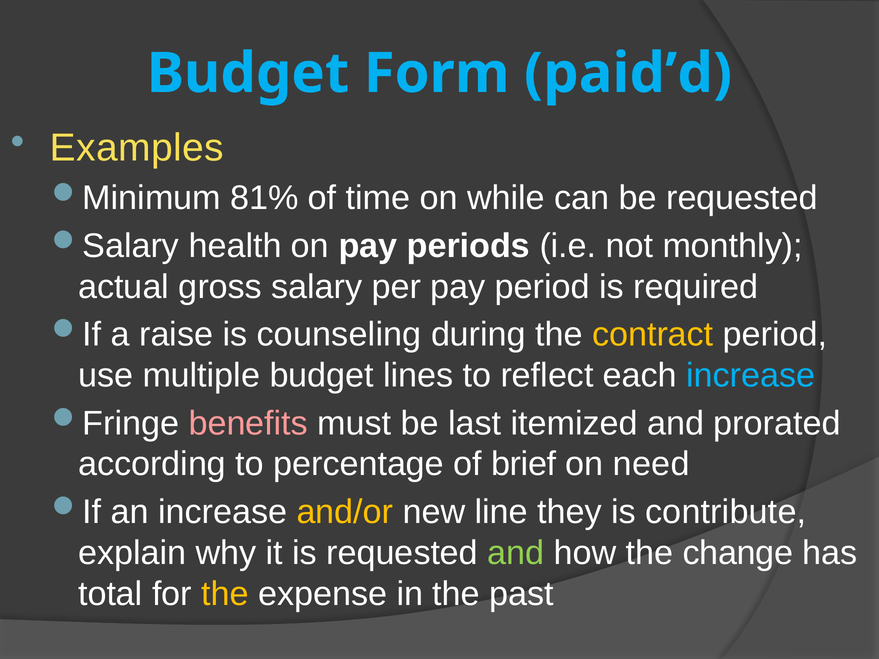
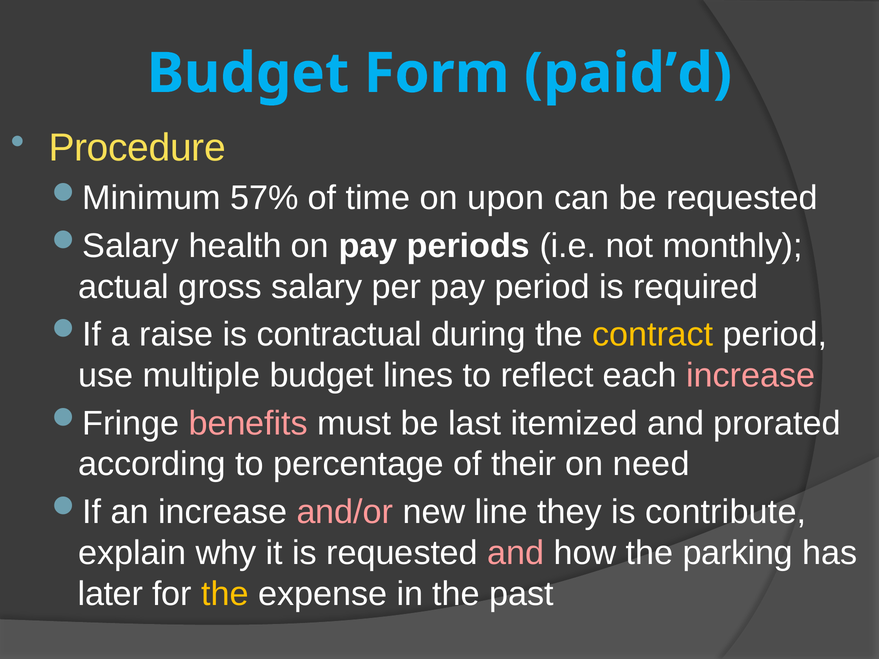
Examples: Examples -> Procedure (137, 148)
81%: 81% -> 57% (264, 198)
while: while -> upon (506, 198)
counseling: counseling -> contractual (339, 335)
increase colour: light blue -> pink (751, 376)
brief: brief -> their (524, 464)
and/or colour: yellow -> pink (345, 512)
and colour: light green -> pink (516, 553)
change: change -> parking (738, 553)
total: total -> later (110, 594)
